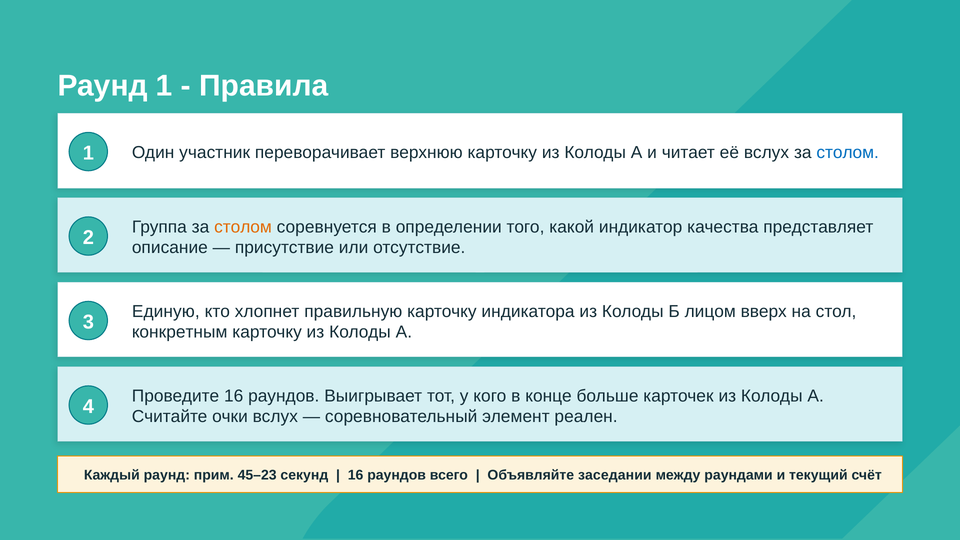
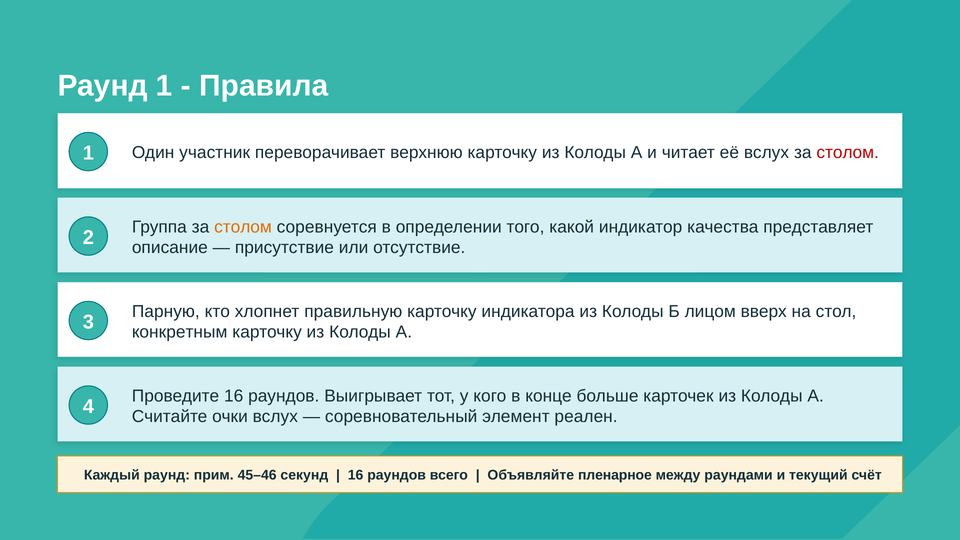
столом colour: blue -> red (848, 153)
Единую: Единую -> Парную (166, 311)
45–23: 45–23 -> 45–46 (257, 475)
заседании: заседании -> пленарное (615, 475)
